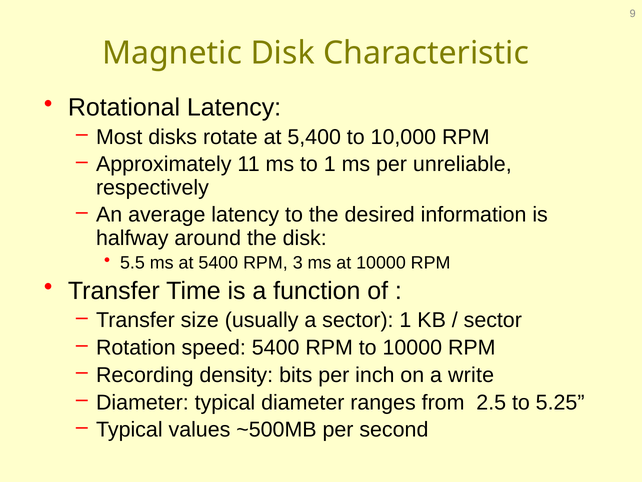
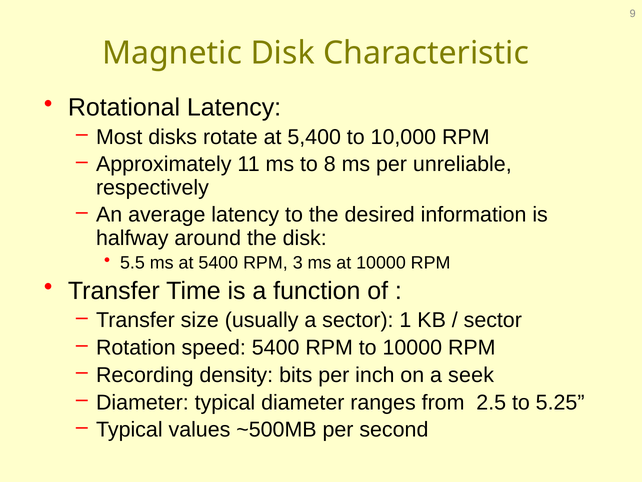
to 1: 1 -> 8 (330, 164)
write: write -> seek (471, 375)
